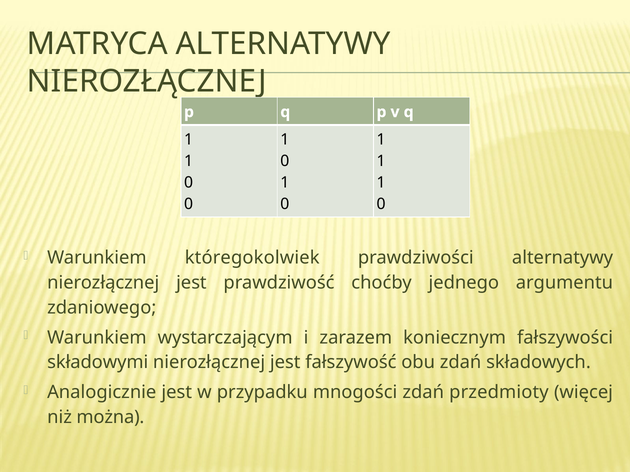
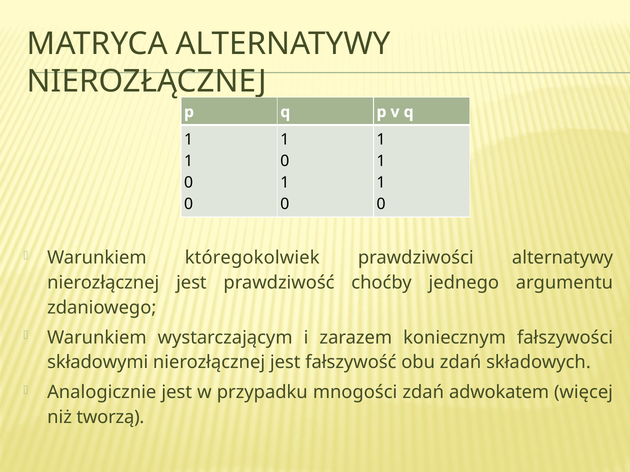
przedmioty: przedmioty -> adwokatem (499, 393)
można: można -> tworzą (110, 418)
